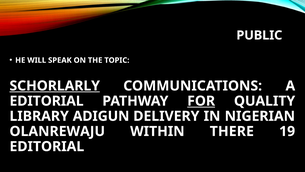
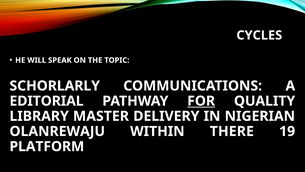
PUBLIC: PUBLIC -> CYCLES (259, 35)
SCHORLARLY underline: present -> none (55, 86)
ADIGUN: ADIGUN -> MASTER (101, 116)
EDITORIAL: EDITORIAL -> PLATFORM (47, 146)
